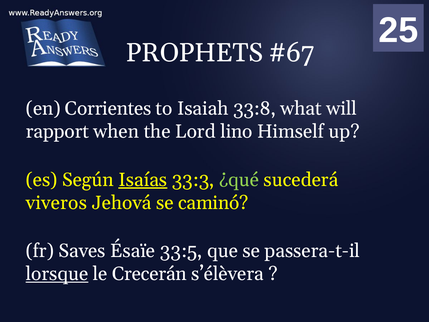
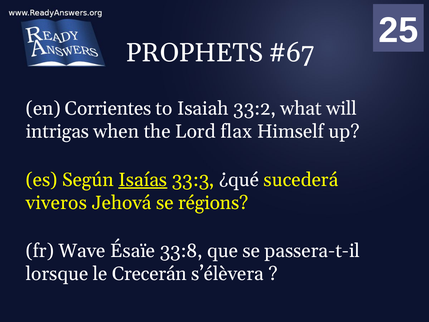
33:8: 33:8 -> 33:2 (255, 109)
rapport: rapport -> intrigas (57, 131)
lino: lino -> flax (236, 131)
¿qué colour: light green -> white (239, 180)
caminó: caminó -> régions (213, 203)
Saves: Saves -> Wave (82, 251)
33:5: 33:5 -> 33:8 (181, 251)
lorsque underline: present -> none (57, 274)
